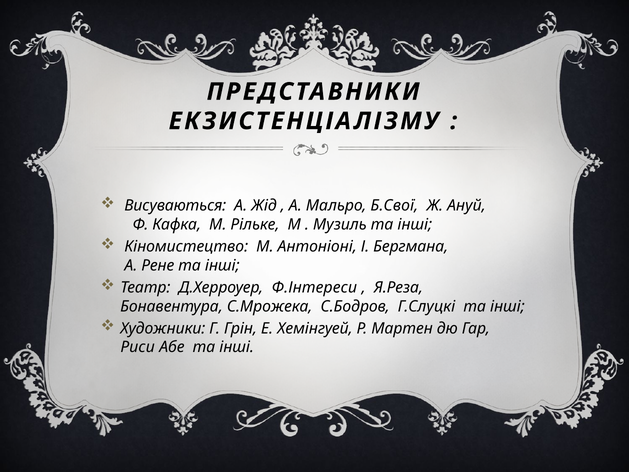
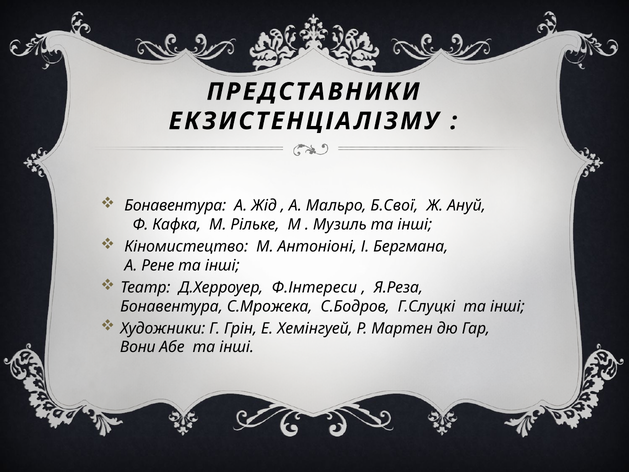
Висуваються: Висуваються -> Бонавентура (175, 206)
Риси: Риси -> Вони (138, 347)
